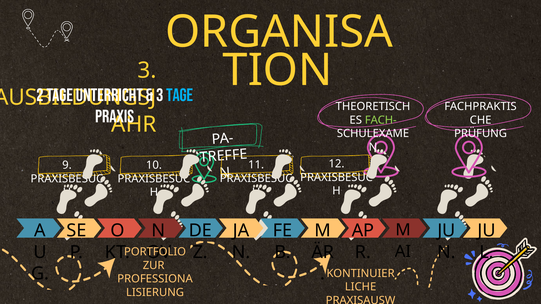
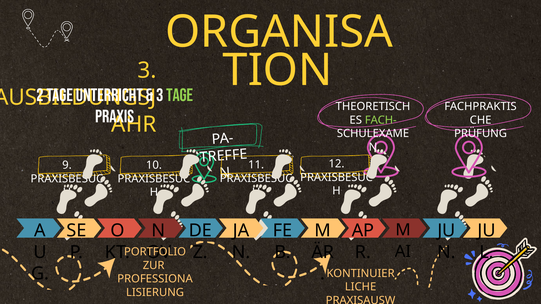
TAGE colour: light blue -> light green (180, 95)
